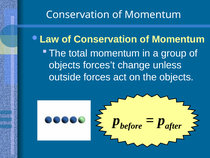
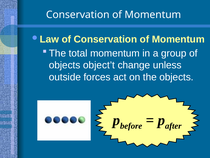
forces’t: forces’t -> object’t (99, 65)
